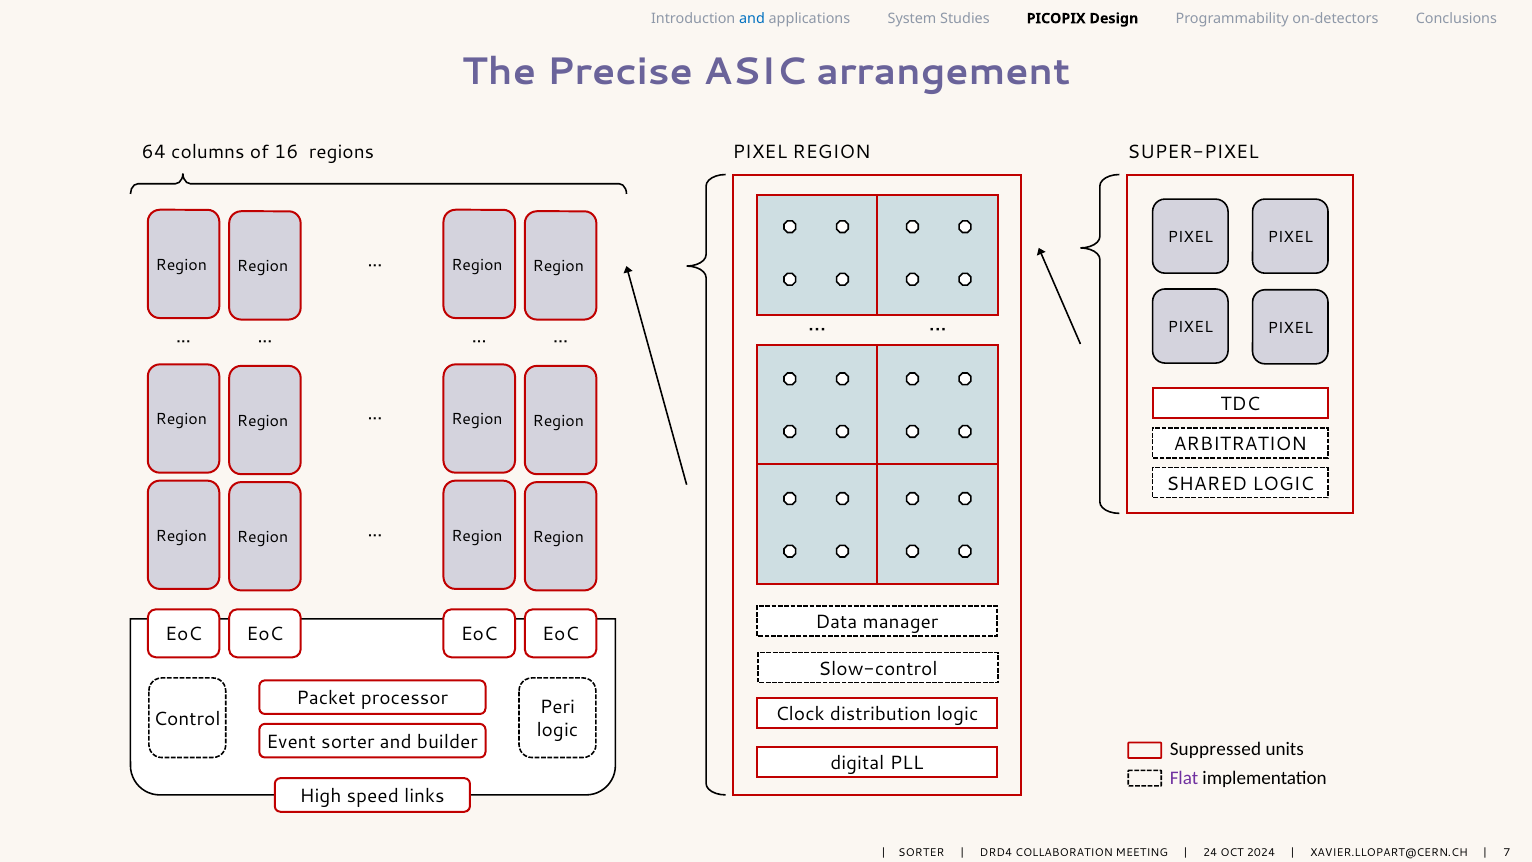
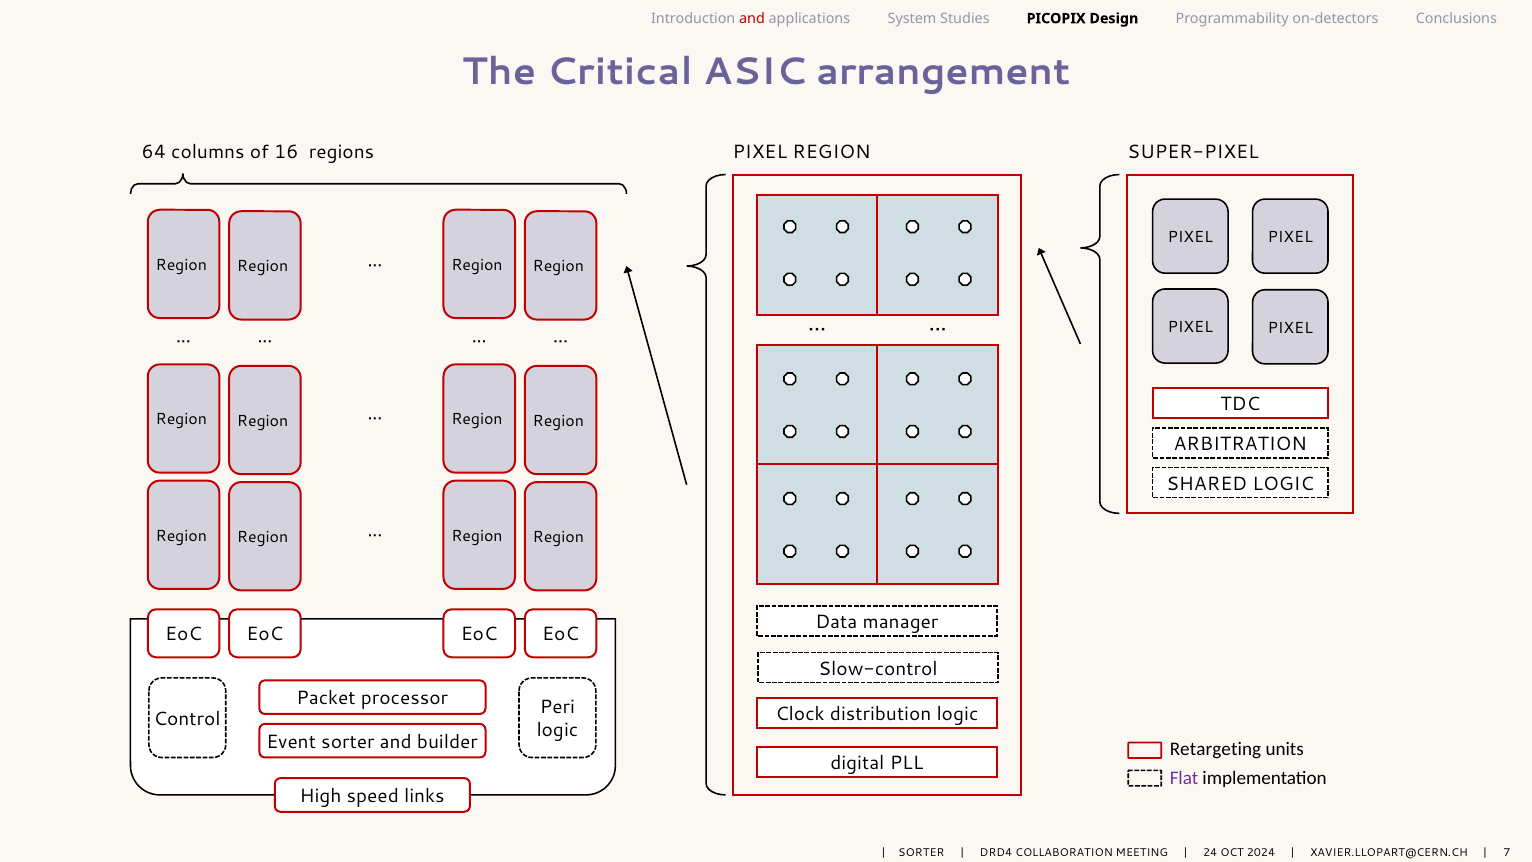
and colour: blue -> red (752, 19)
Precise: Precise -> Critical (620, 72)
Suppressed: Suppressed -> Retargeting (1215, 749)
